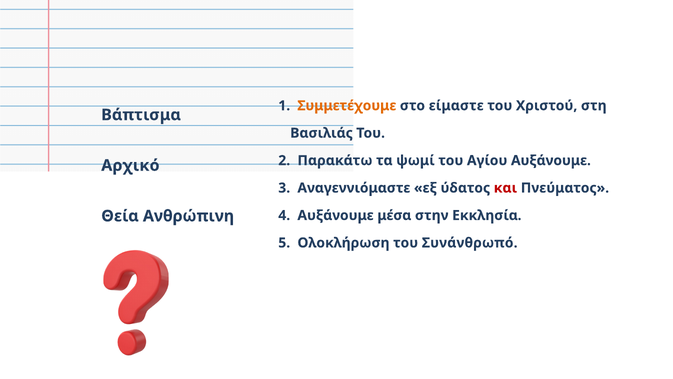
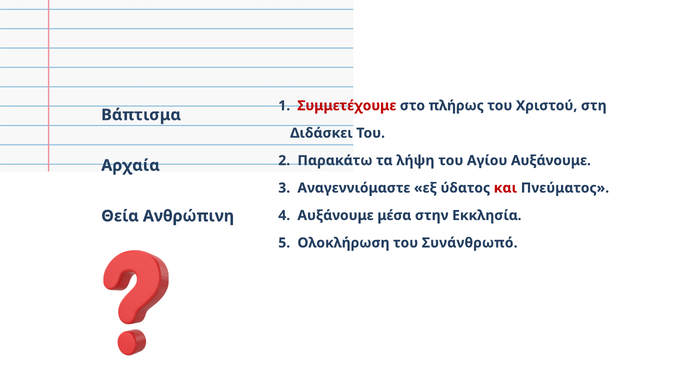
Συμμετέχουμε colour: orange -> red (347, 106)
είμαστε: είμαστε -> πλήρως (456, 106)
Βασιλιάς: Βασιλιάς -> Διδάσκει (321, 133)
ψωμί: ψωμί -> λήψη (415, 160)
Αρχικό: Αρχικό -> Αρχαία (130, 165)
